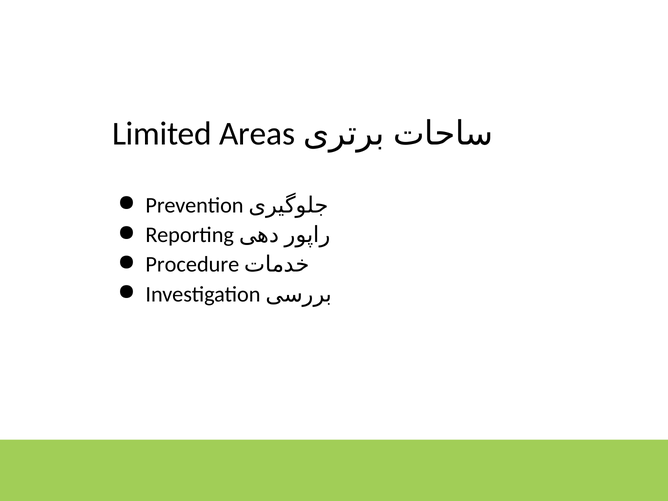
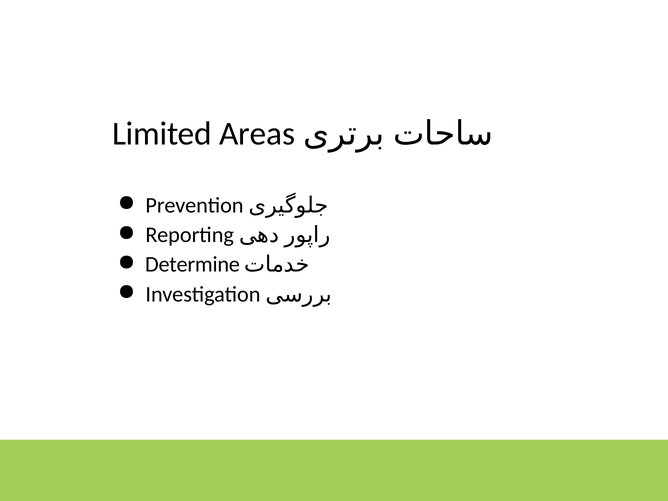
Procedure: Procedure -> Determine (192, 265)
